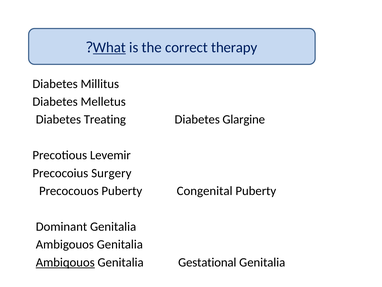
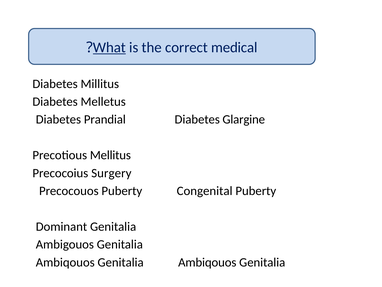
therapy: therapy -> medical (234, 47)
Treating: Treating -> Prandial (105, 119)
Levemir: Levemir -> Mellitus (110, 155)
Ambiqouos underline: present -> none (65, 262)
Gestational: Gestational -> Ambiqouos (207, 262)
